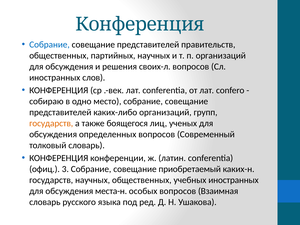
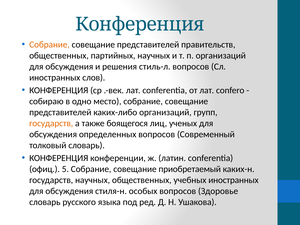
Собрание colour: blue -> orange (49, 45)
своих-л: своих-л -> стиль-л (155, 67)
3: 3 -> 5 (65, 169)
места-н: места-н -> стиля-н (111, 191)
Взаимная: Взаимная -> Здоровье (218, 191)
